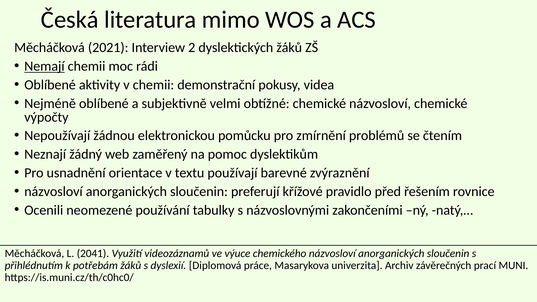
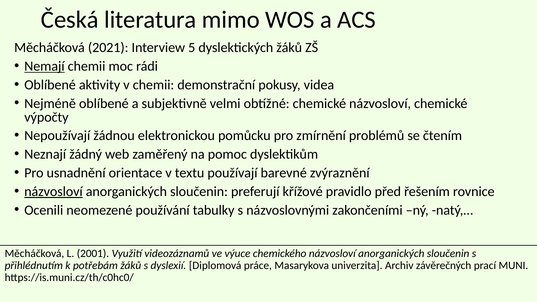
2: 2 -> 5 (192, 48)
názvosloví underline: none -> present (53, 192)
2041: 2041 -> 2001 (93, 253)
